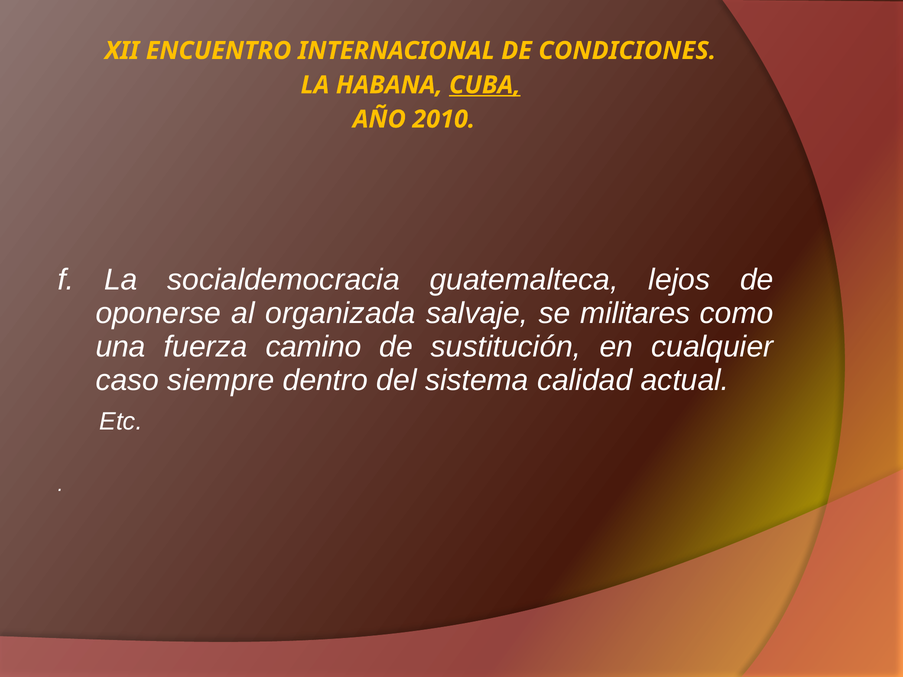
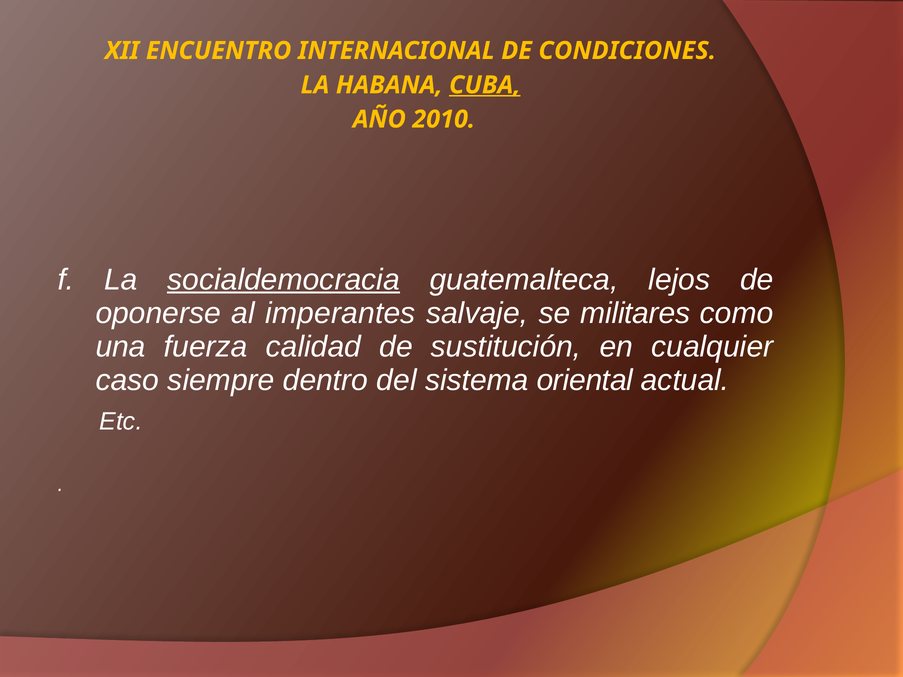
socialdemocracia underline: none -> present (284, 280)
organizada: organizada -> imperantes (340, 313)
camino: camino -> calidad (313, 347)
calidad: calidad -> oriental (585, 380)
